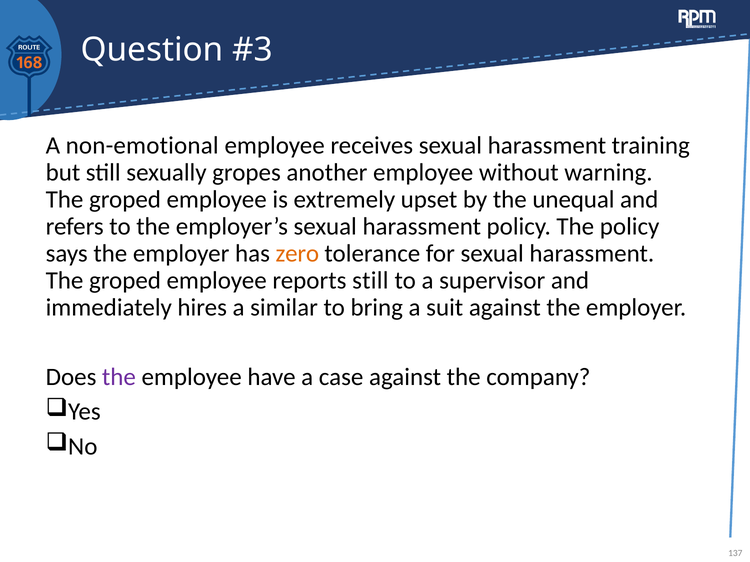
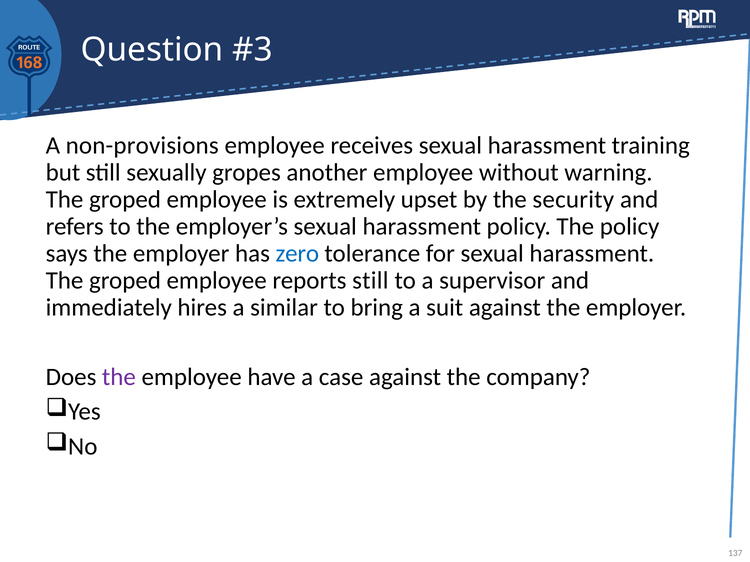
non-emotional: non-emotional -> non-provisions (142, 146)
unequal: unequal -> security (573, 200)
zero colour: orange -> blue (297, 254)
